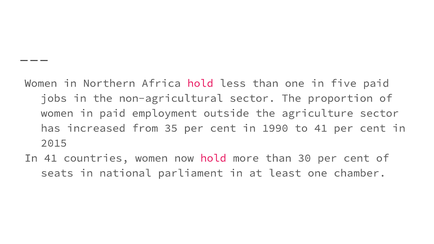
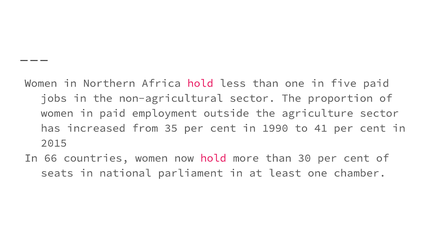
In 41: 41 -> 66 (51, 158)
